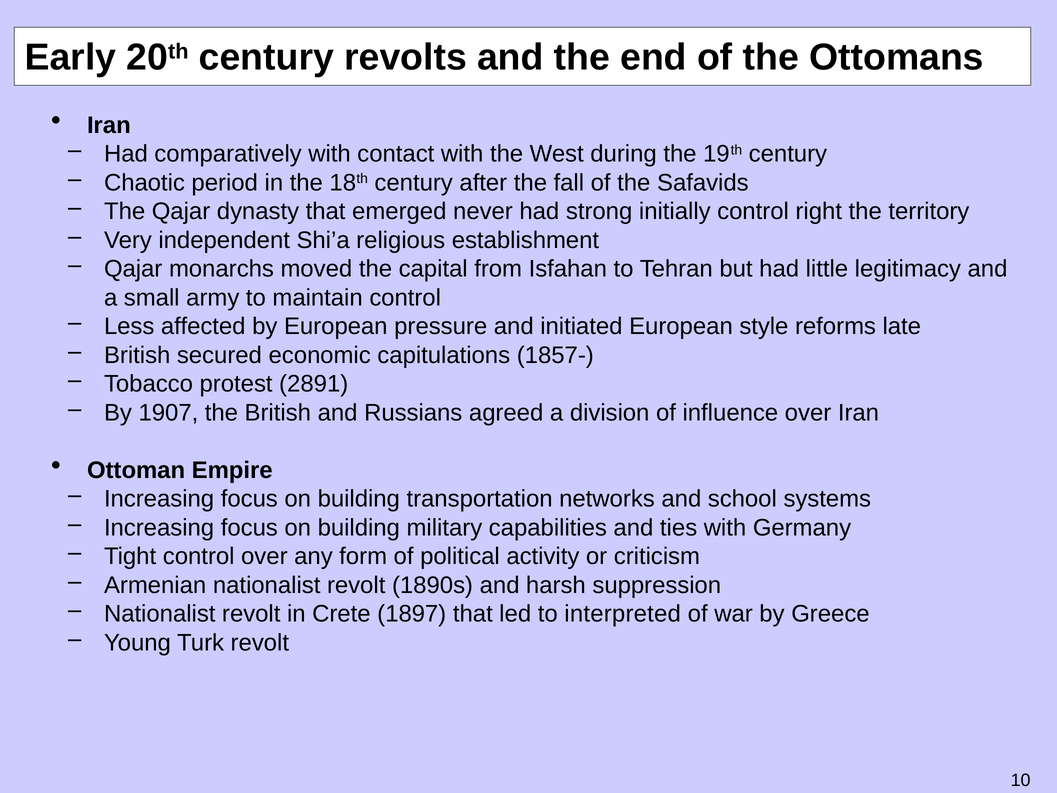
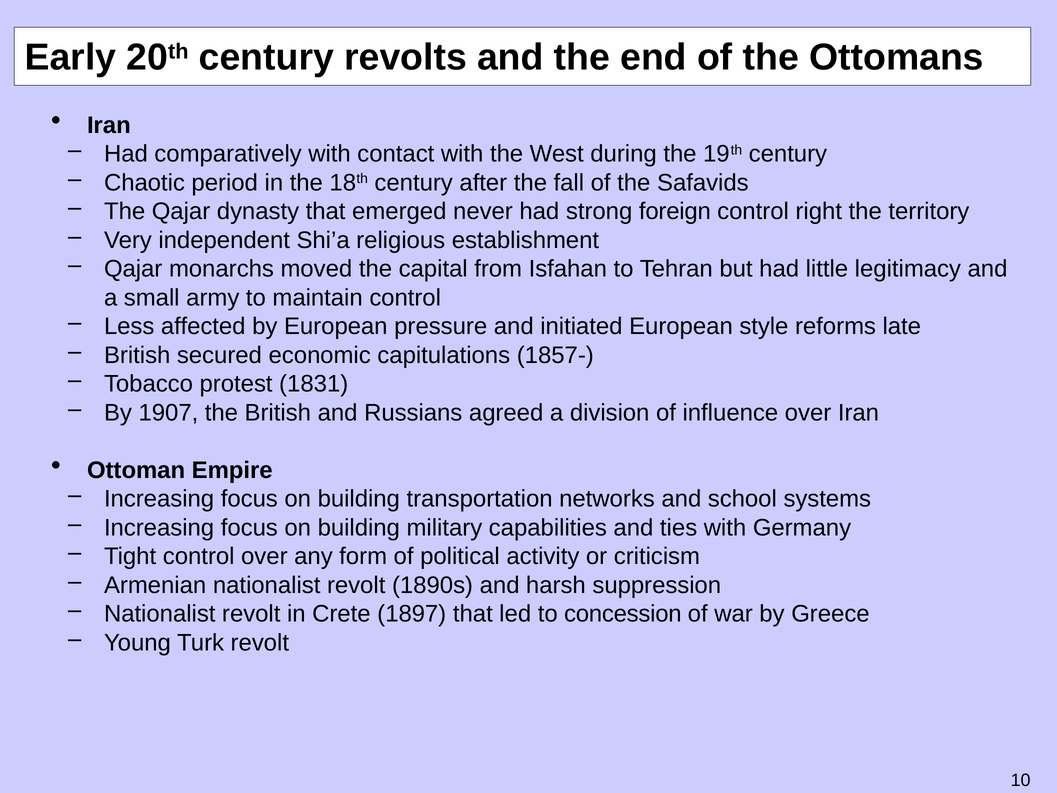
initially: initially -> foreign (675, 211)
2891: 2891 -> 1831 (314, 384)
interpreted: interpreted -> concession (623, 614)
